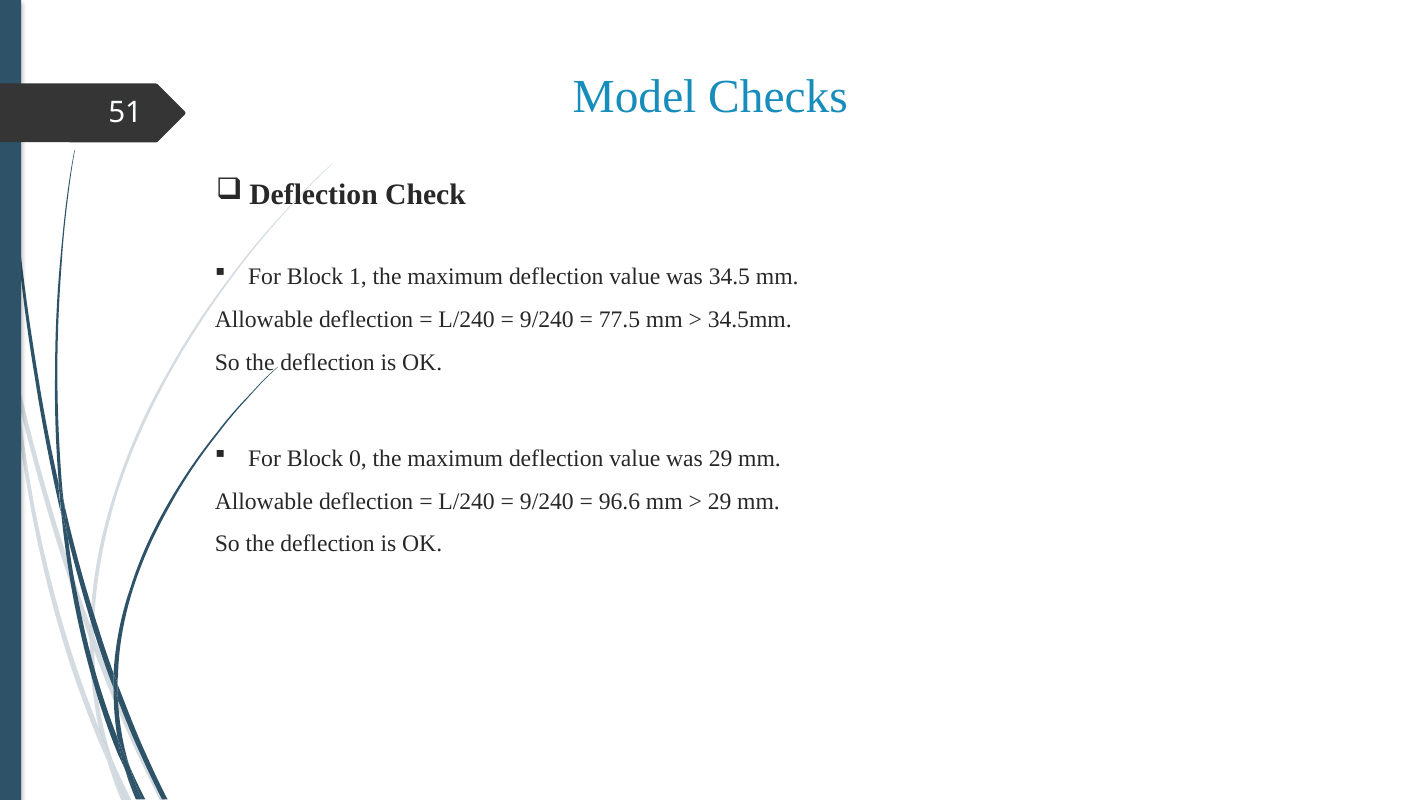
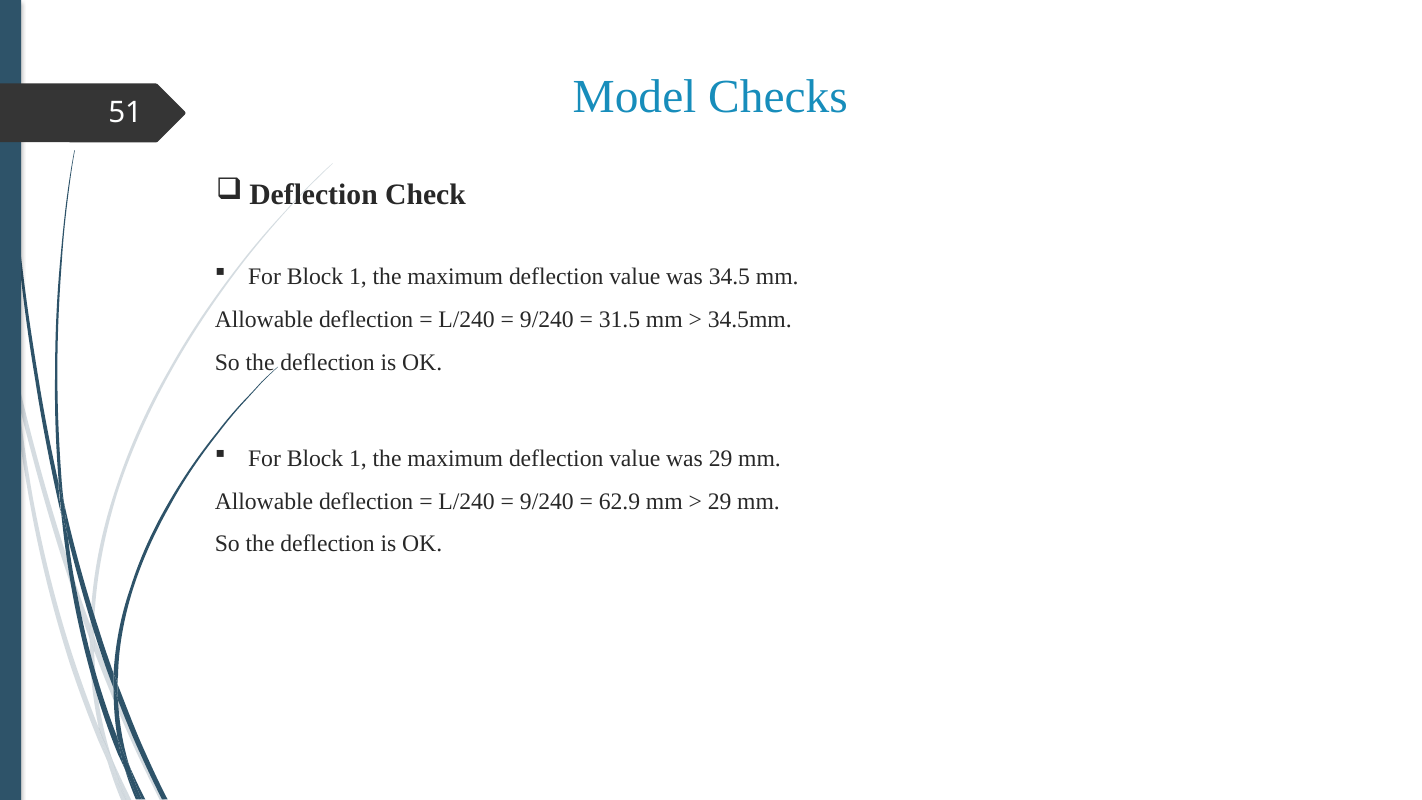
77.5: 77.5 -> 31.5 (619, 320)
0: 0 -> 1 (358, 459)
96.6: 96.6 -> 62.9 (619, 501)
